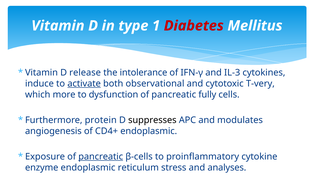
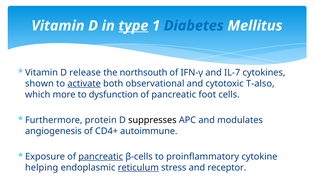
type underline: none -> present (133, 26)
Diabetes colour: red -> blue (194, 26)
intolerance: intolerance -> northsouth (144, 73)
IL-3: IL-3 -> IL-7 (232, 73)
induce: induce -> shown (39, 84)
T-very: T-very -> T-also (260, 84)
fully: fully -> foot (207, 95)
CD4+ endoplasmic: endoplasmic -> autoimmune (149, 132)
enzyme: enzyme -> helping (42, 168)
reticulum underline: none -> present (138, 168)
analyses: analyses -> receptor (227, 168)
